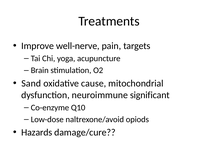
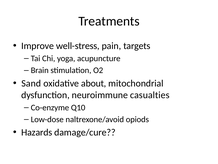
well-nerve: well-nerve -> well-stress (78, 46)
cause: cause -> about (94, 83)
significant: significant -> casualties (150, 95)
